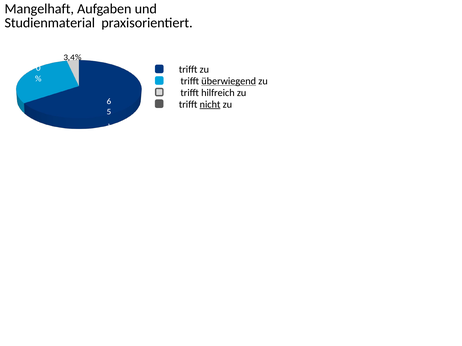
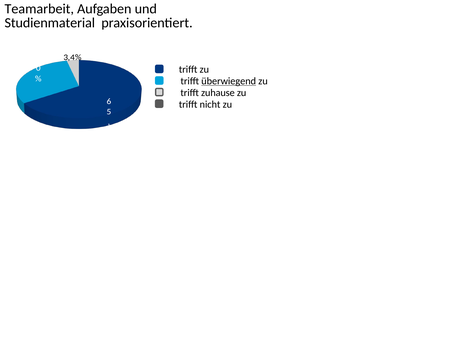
Mangelhaft: Mangelhaft -> Teamarbeit (39, 9)
hilfreich: hilfreich -> zuhause (218, 93)
nicht underline: present -> none (210, 104)
